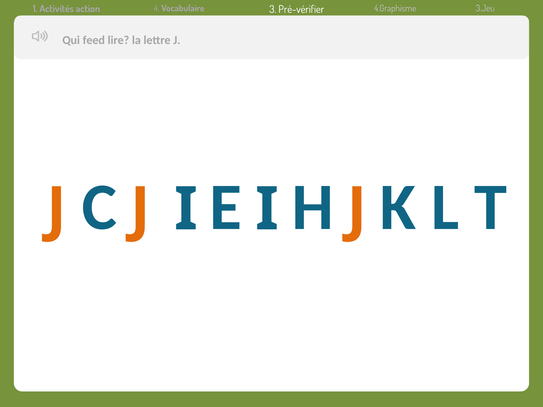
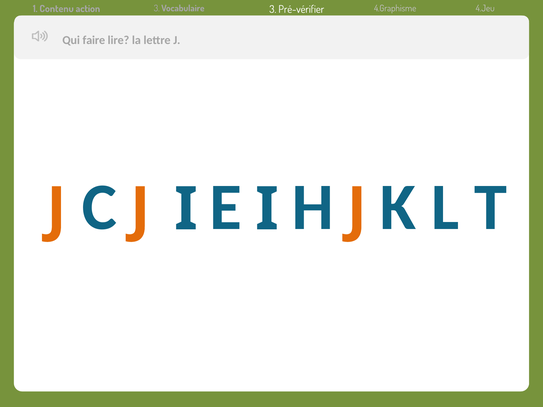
Activités: Activités -> Contenu (57, 9)
action 4: 4 -> 3 (157, 8)
3.Jeu: 3.Jeu -> 4.Jeu (485, 8)
feed: feed -> faire (94, 40)
